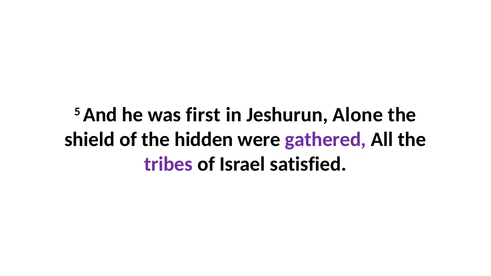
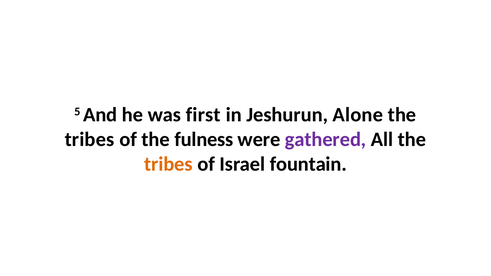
shield: shield -> tribes (90, 140)
hidden: hidden -> fulness (204, 140)
tribes colour: purple -> orange (168, 164)
satisfied: satisfied -> fountain (308, 164)
